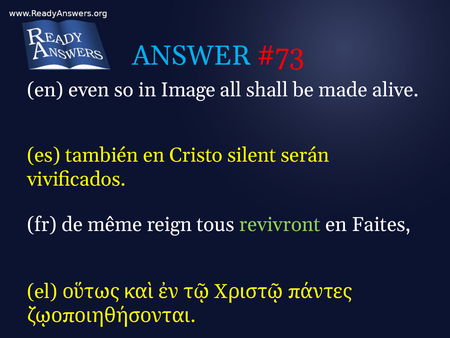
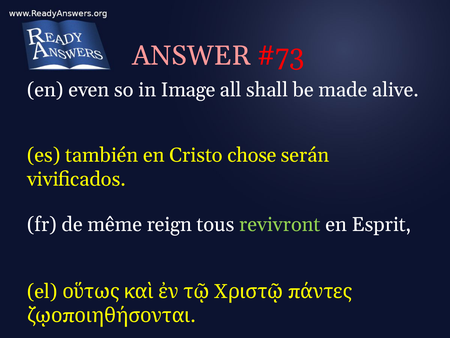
ANSWER colour: light blue -> pink (192, 56)
silent: silent -> chose (252, 155)
Faites: Faites -> Esprit (381, 224)
